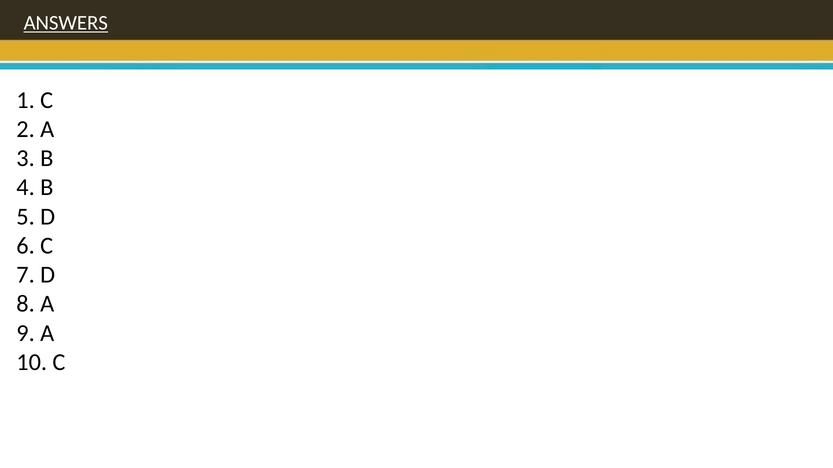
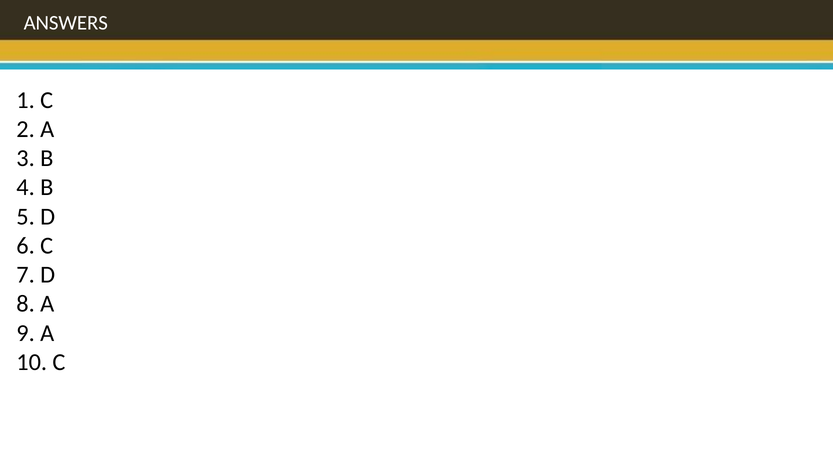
ANSWERS underline: present -> none (66, 23)
